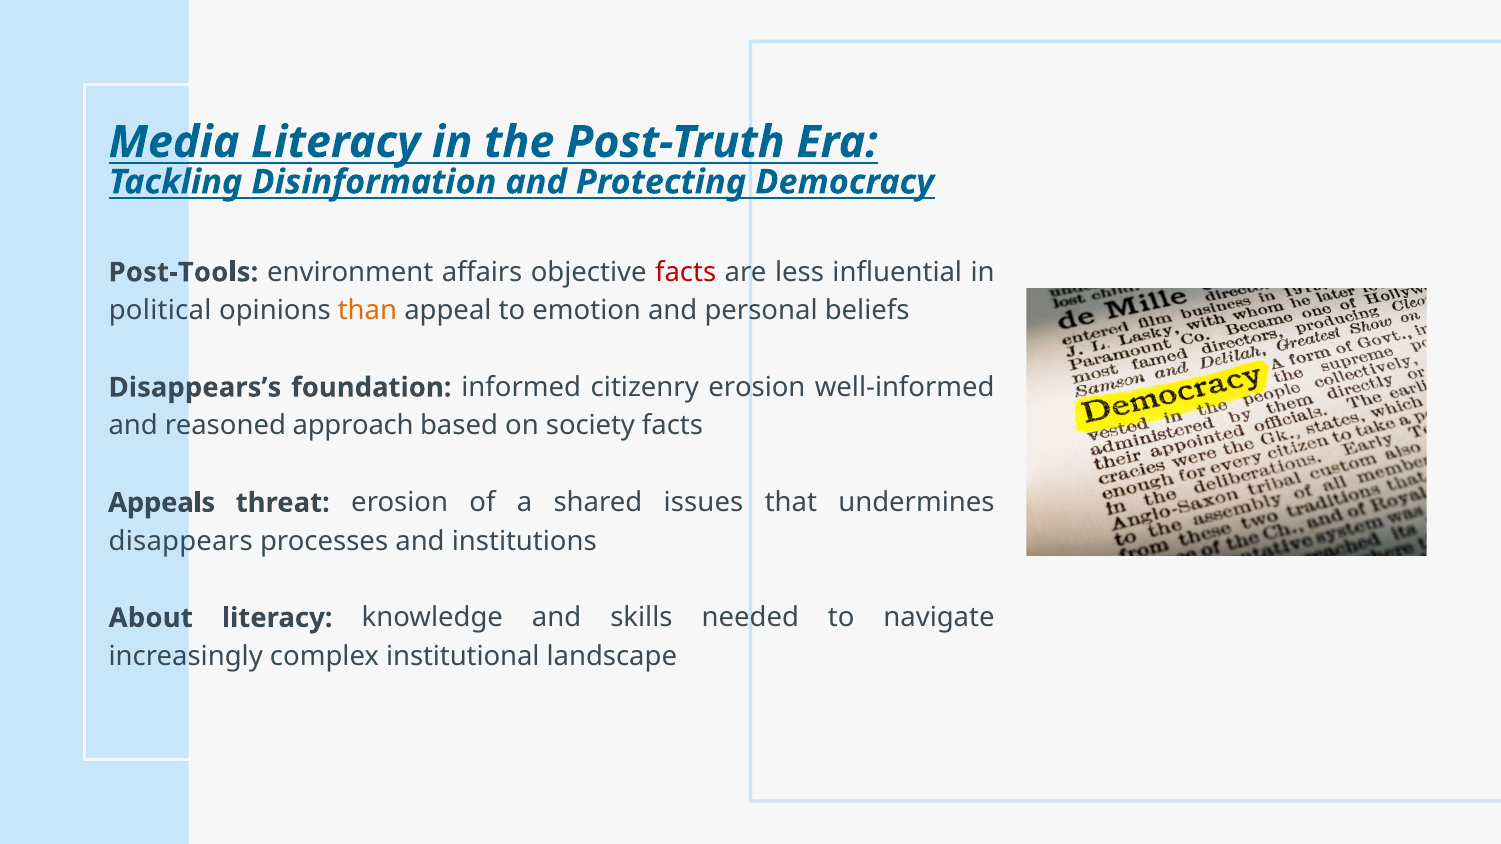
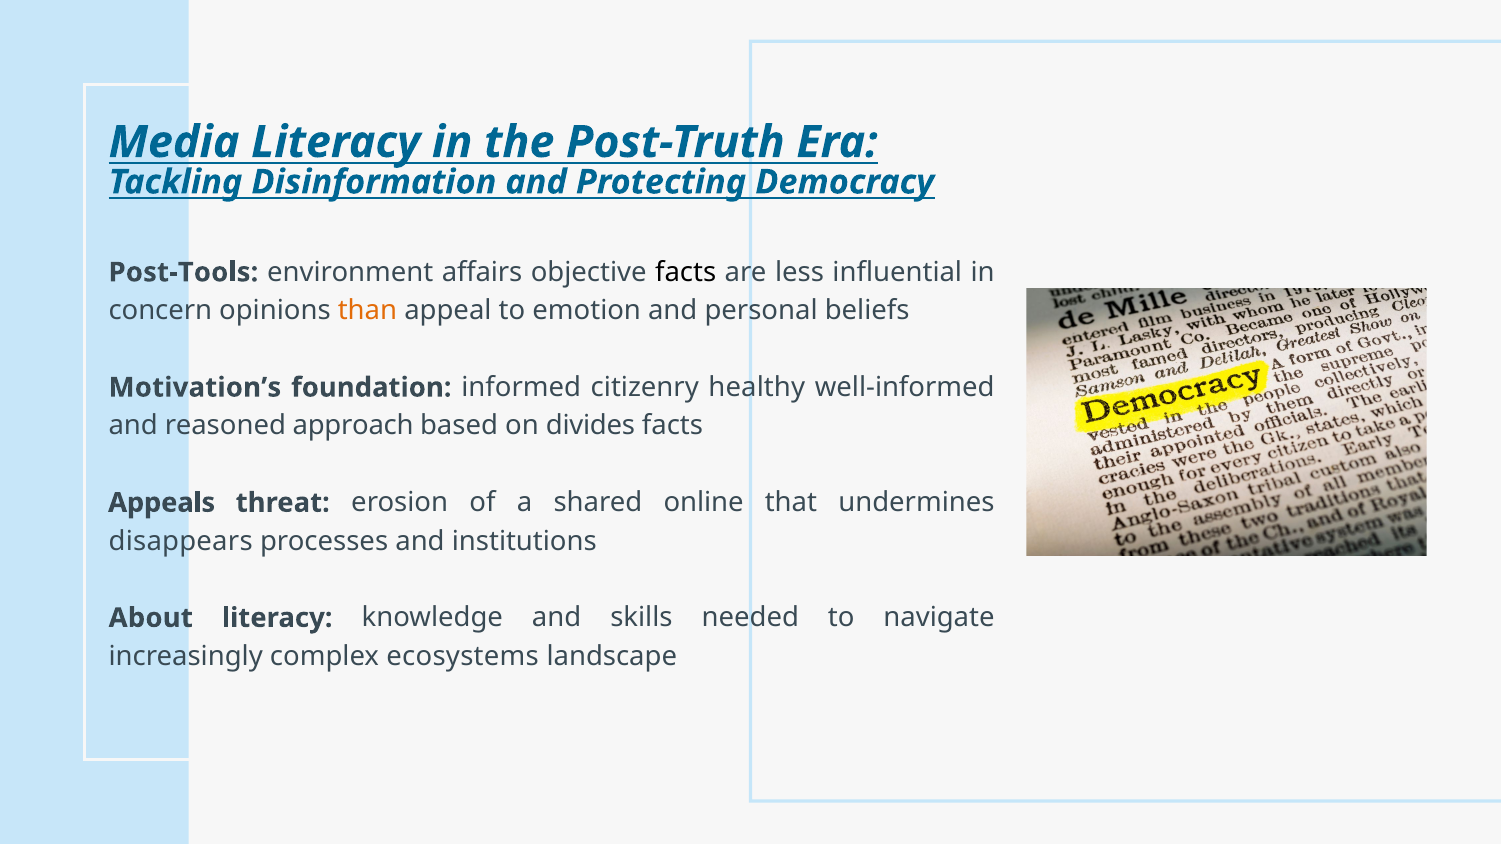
facts colour: red -> black (686, 272)
political: political -> concern (160, 311)
Disappears’s: Disappears’s -> Motivation’s (195, 388)
citizenry erosion: erosion -> healthy (757, 388)
society: society -> divides (591, 426)
issues: issues -> online (704, 503)
institutional: institutional -> ecosystems (463, 657)
